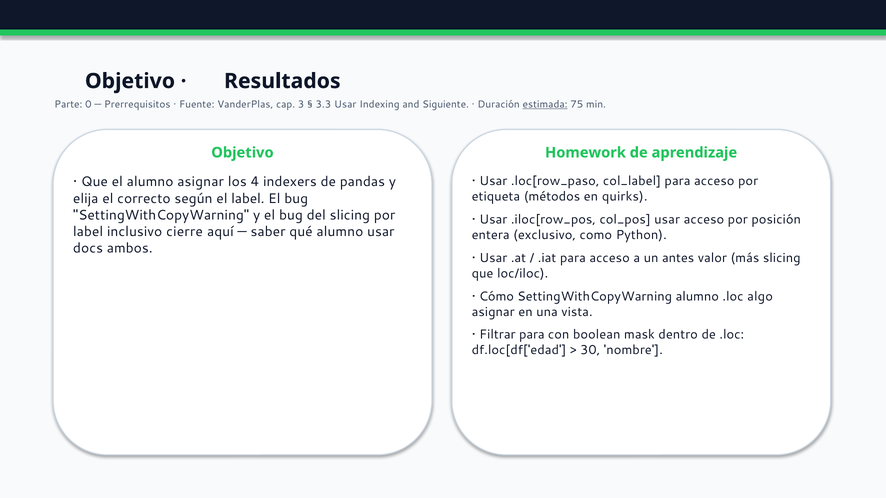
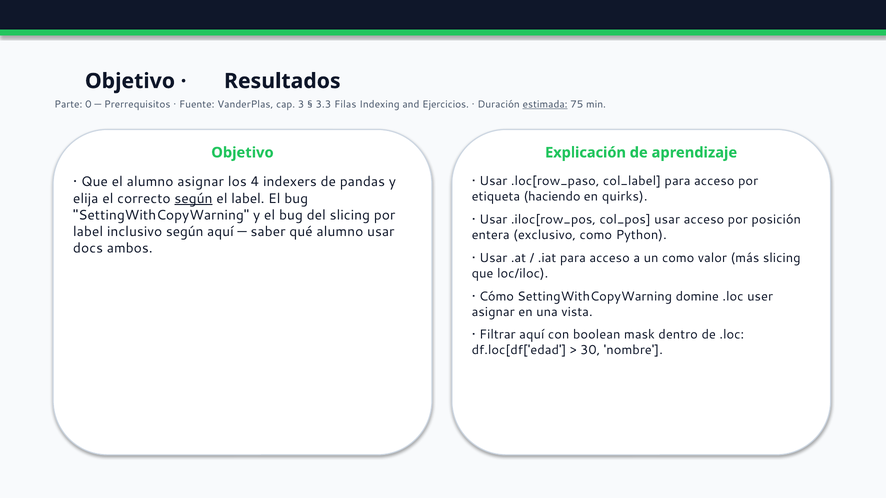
3.3 Usar: Usar -> Filas (345, 104)
Siguiente: Siguiente -> Ejercicios (446, 104)
Homework: Homework -> Explicación (586, 153)
métodos: métodos -> haciendo (552, 197)
según underline: none -> present (193, 199)
inclusivo cierre: cierre -> según (185, 232)
un antes: antes -> como (678, 258)
SettingWithCopyWarning alumno: alumno -> domine (697, 297)
algo: algo -> user (760, 297)
Filtrar para: para -> aquí (532, 335)
